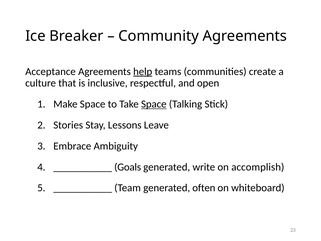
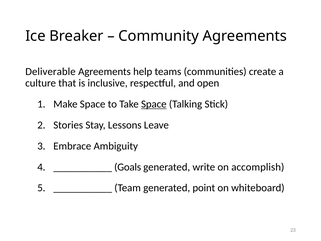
Acceptance: Acceptance -> Deliverable (50, 71)
help underline: present -> none (143, 71)
often: often -> point (204, 188)
